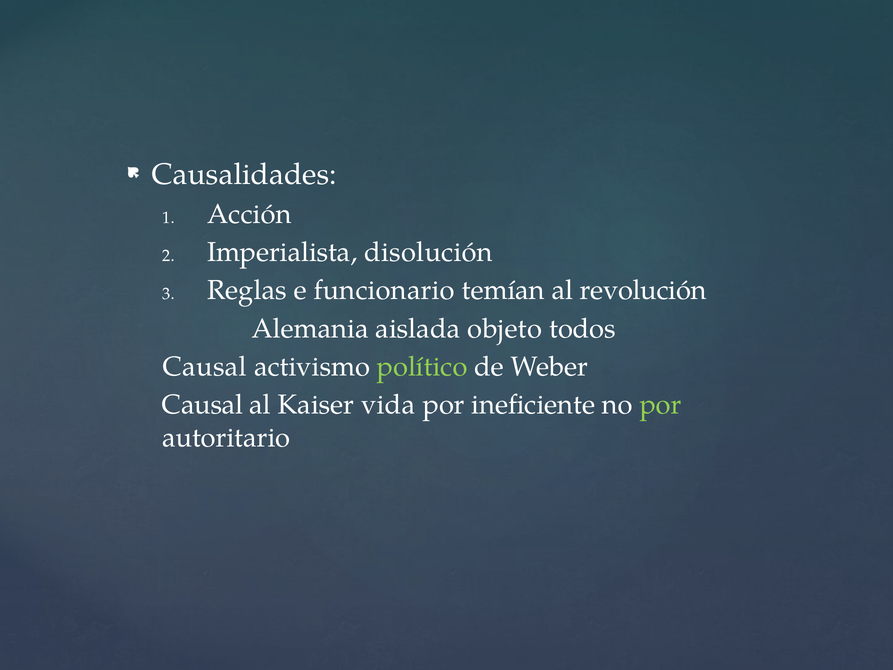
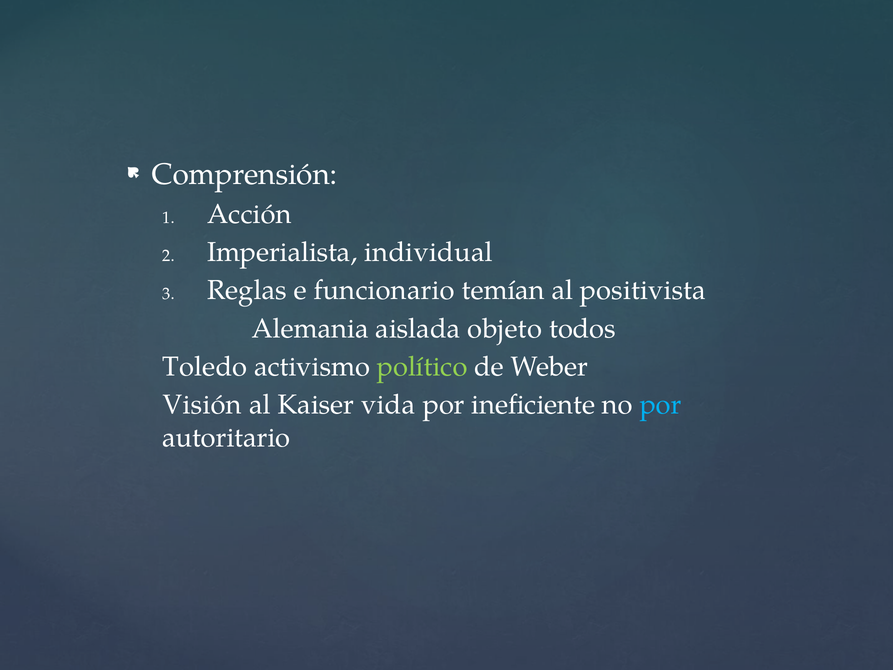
Causalidades: Causalidades -> Comprensión (244, 175)
disolución: disolución -> individual (429, 252)
revolución: revolución -> positivista (643, 290)
Causal: Causal -> Toledo (205, 367)
Causal: Causal -> Visión (202, 405)
por colour: light green -> light blue (661, 405)
